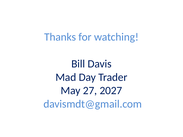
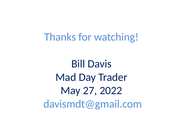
2027: 2027 -> 2022 (111, 91)
